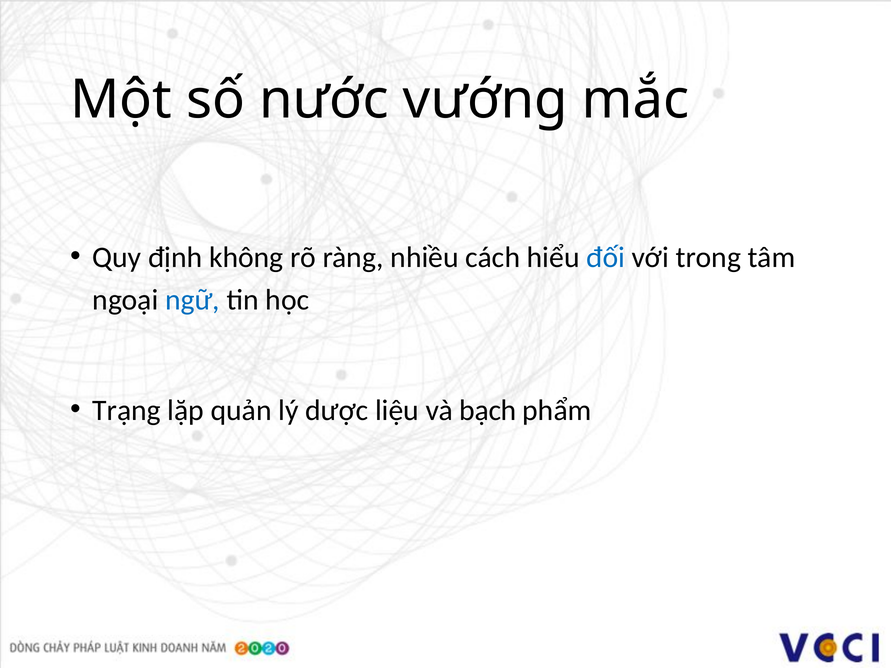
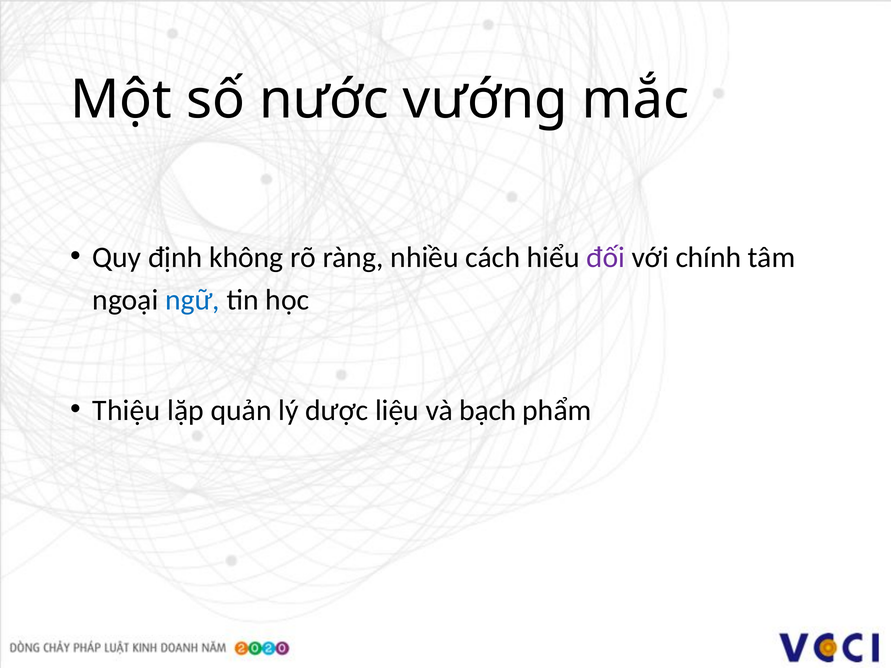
đối colour: blue -> purple (606, 257)
trong: trong -> chính (708, 257)
Trạng: Trạng -> Thiệu (126, 410)
